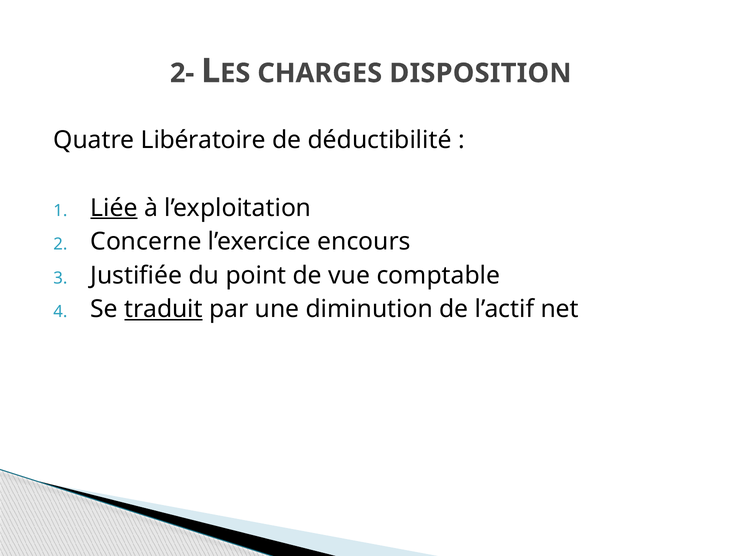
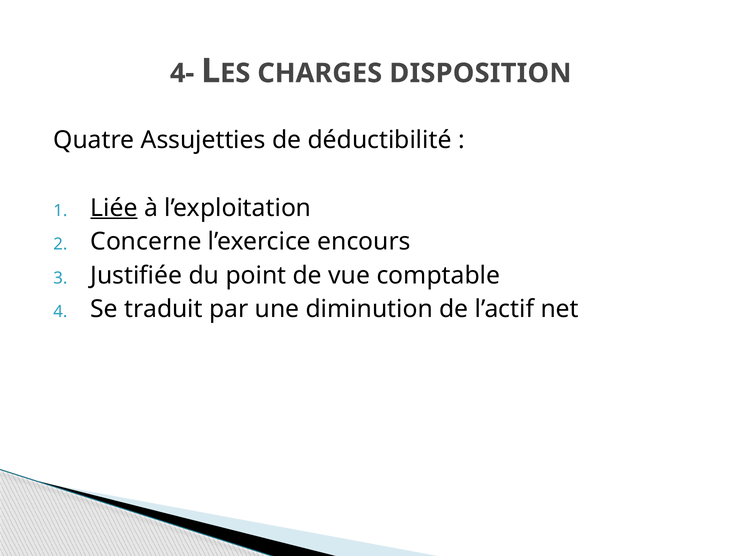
2-: 2- -> 4- (182, 73)
Libératoire: Libératoire -> Assujetties (203, 140)
traduit underline: present -> none (163, 309)
